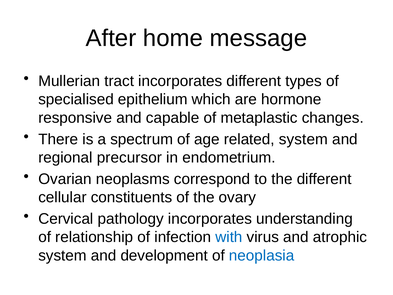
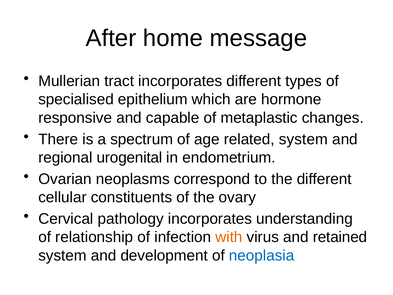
precursor: precursor -> urogenital (129, 157)
with colour: blue -> orange (229, 237)
atrophic: atrophic -> retained (340, 237)
